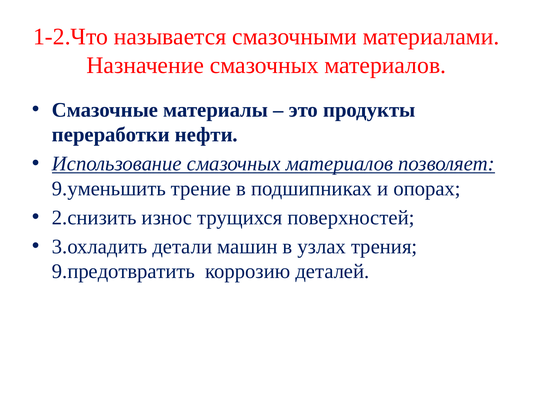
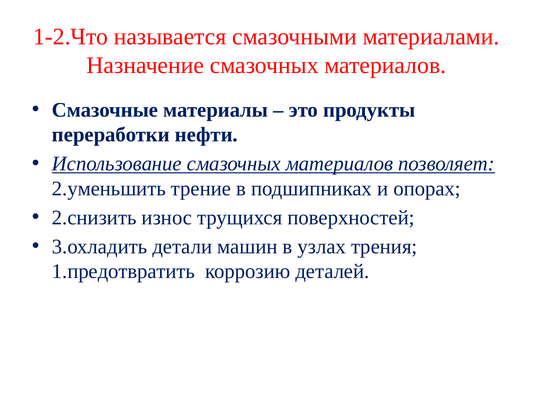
9.уменьшить: 9.уменьшить -> 2.уменьшить (109, 188)
9.предотвратить: 9.предотвратить -> 1.предотвратить (123, 271)
